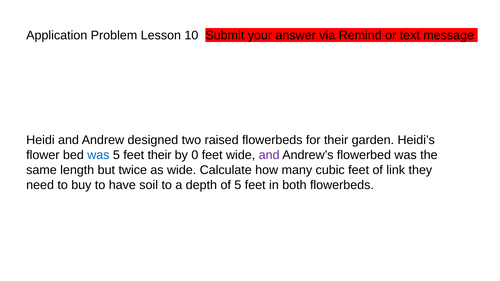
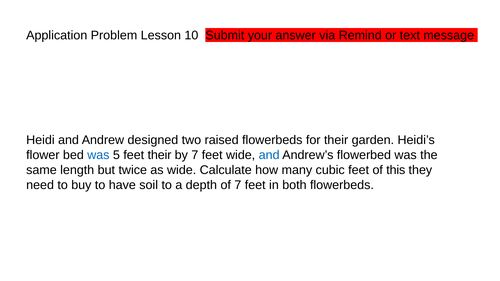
by 0: 0 -> 7 (195, 155)
and colour: purple -> blue (269, 155)
link: link -> this (396, 170)
of 5: 5 -> 7 (238, 185)
